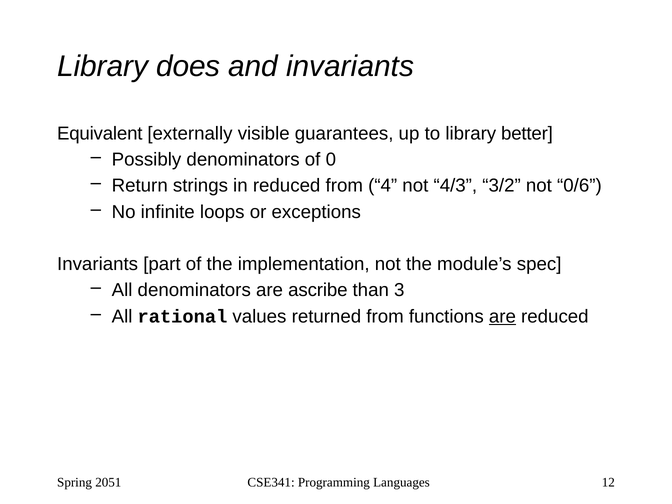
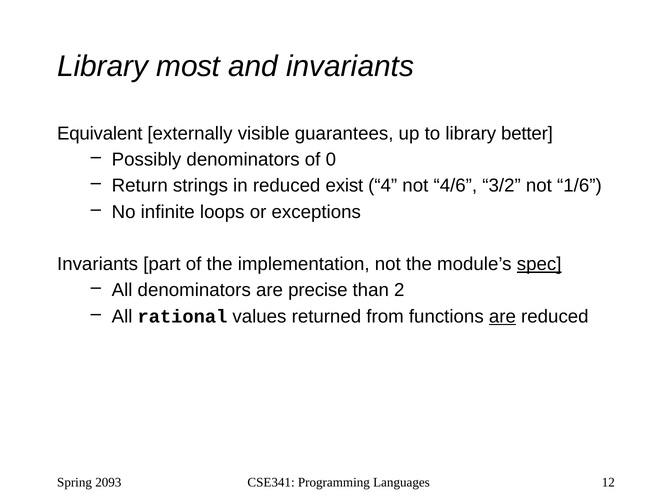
does: does -> most (188, 66)
reduced from: from -> exist (344, 186)
4/3: 4/3 -> 4/6 (455, 186)
0/6: 0/6 -> 1/6 (579, 186)
spec underline: none -> present (539, 264)
ascribe: ascribe -> precise (318, 290)
3: 3 -> 2 (399, 290)
2051: 2051 -> 2093 (108, 483)
